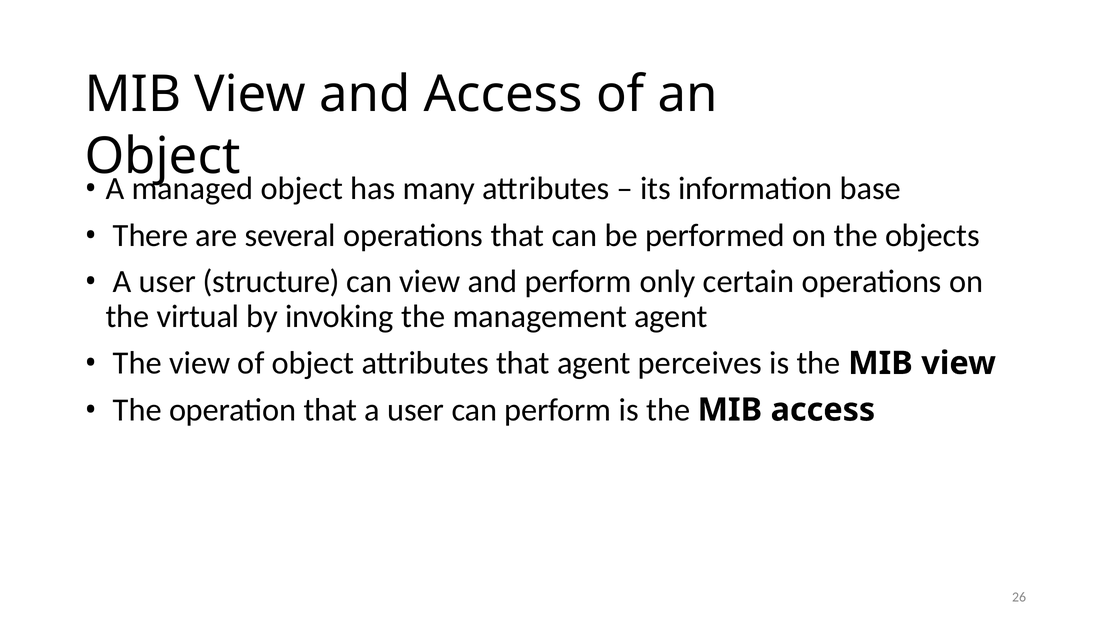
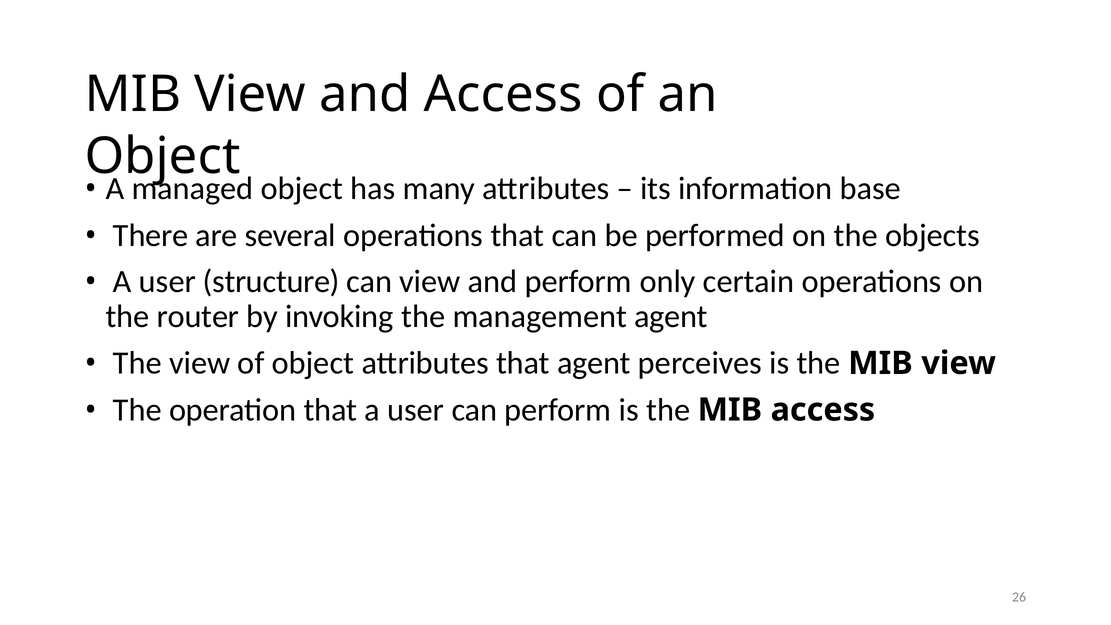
virtual: virtual -> router (198, 317)
